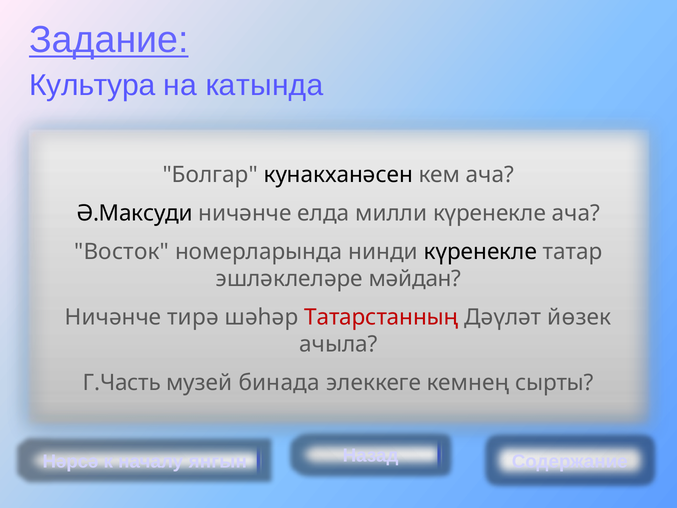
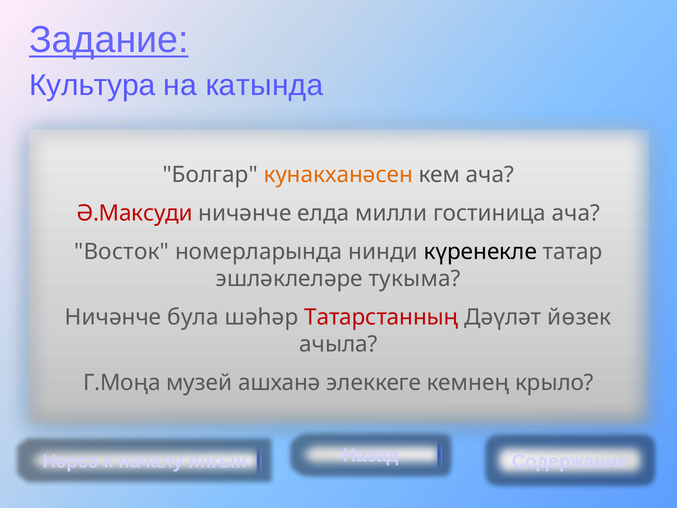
кунакханәсен colour: black -> orange (338, 175)
Ә.Максуди colour: black -> red (135, 213)
милли күренекле: күренекле -> гостиница (489, 213)
мәйдан: мәйдан -> тукыма (415, 279)
тирә: тирә -> була (193, 317)
Г.Часть: Г.Часть -> Г.Моңа (122, 382)
бинада: бинада -> ашханә (279, 382)
сырты: сырты -> крыло (554, 382)
